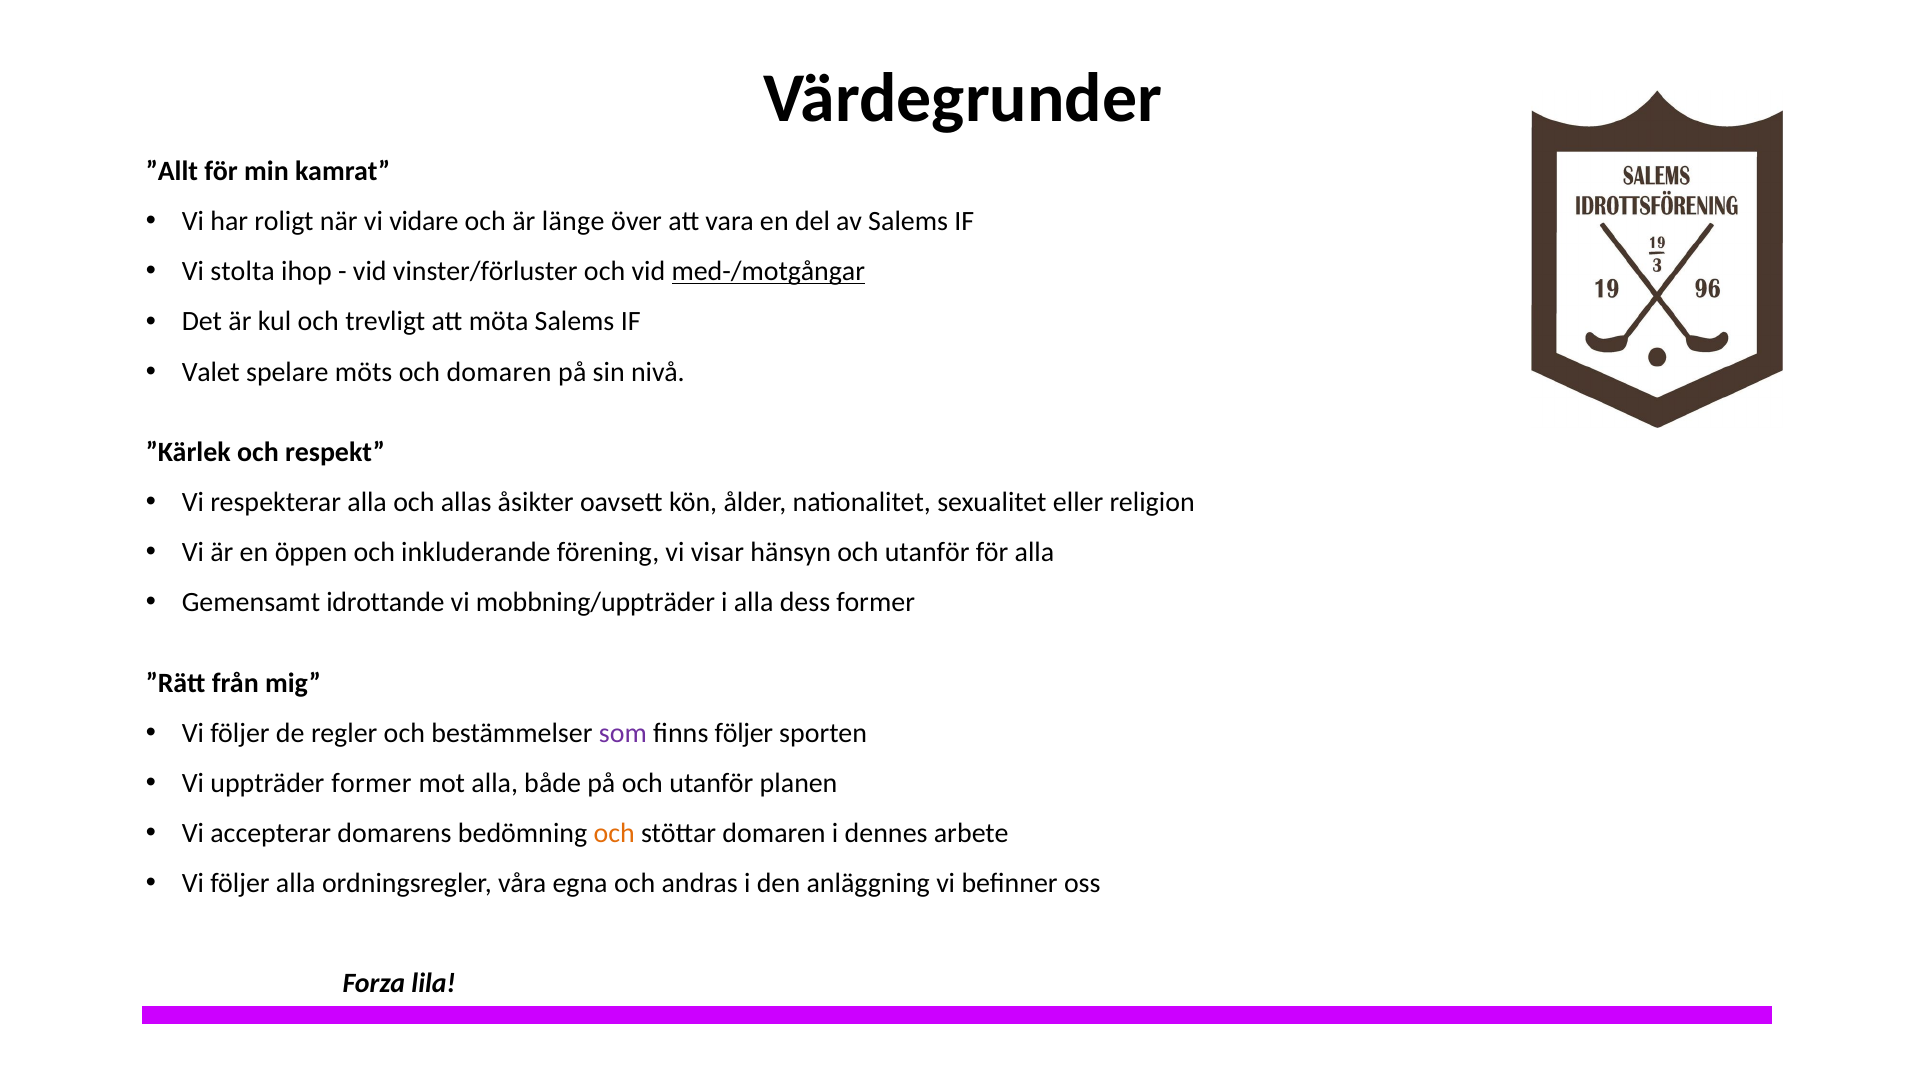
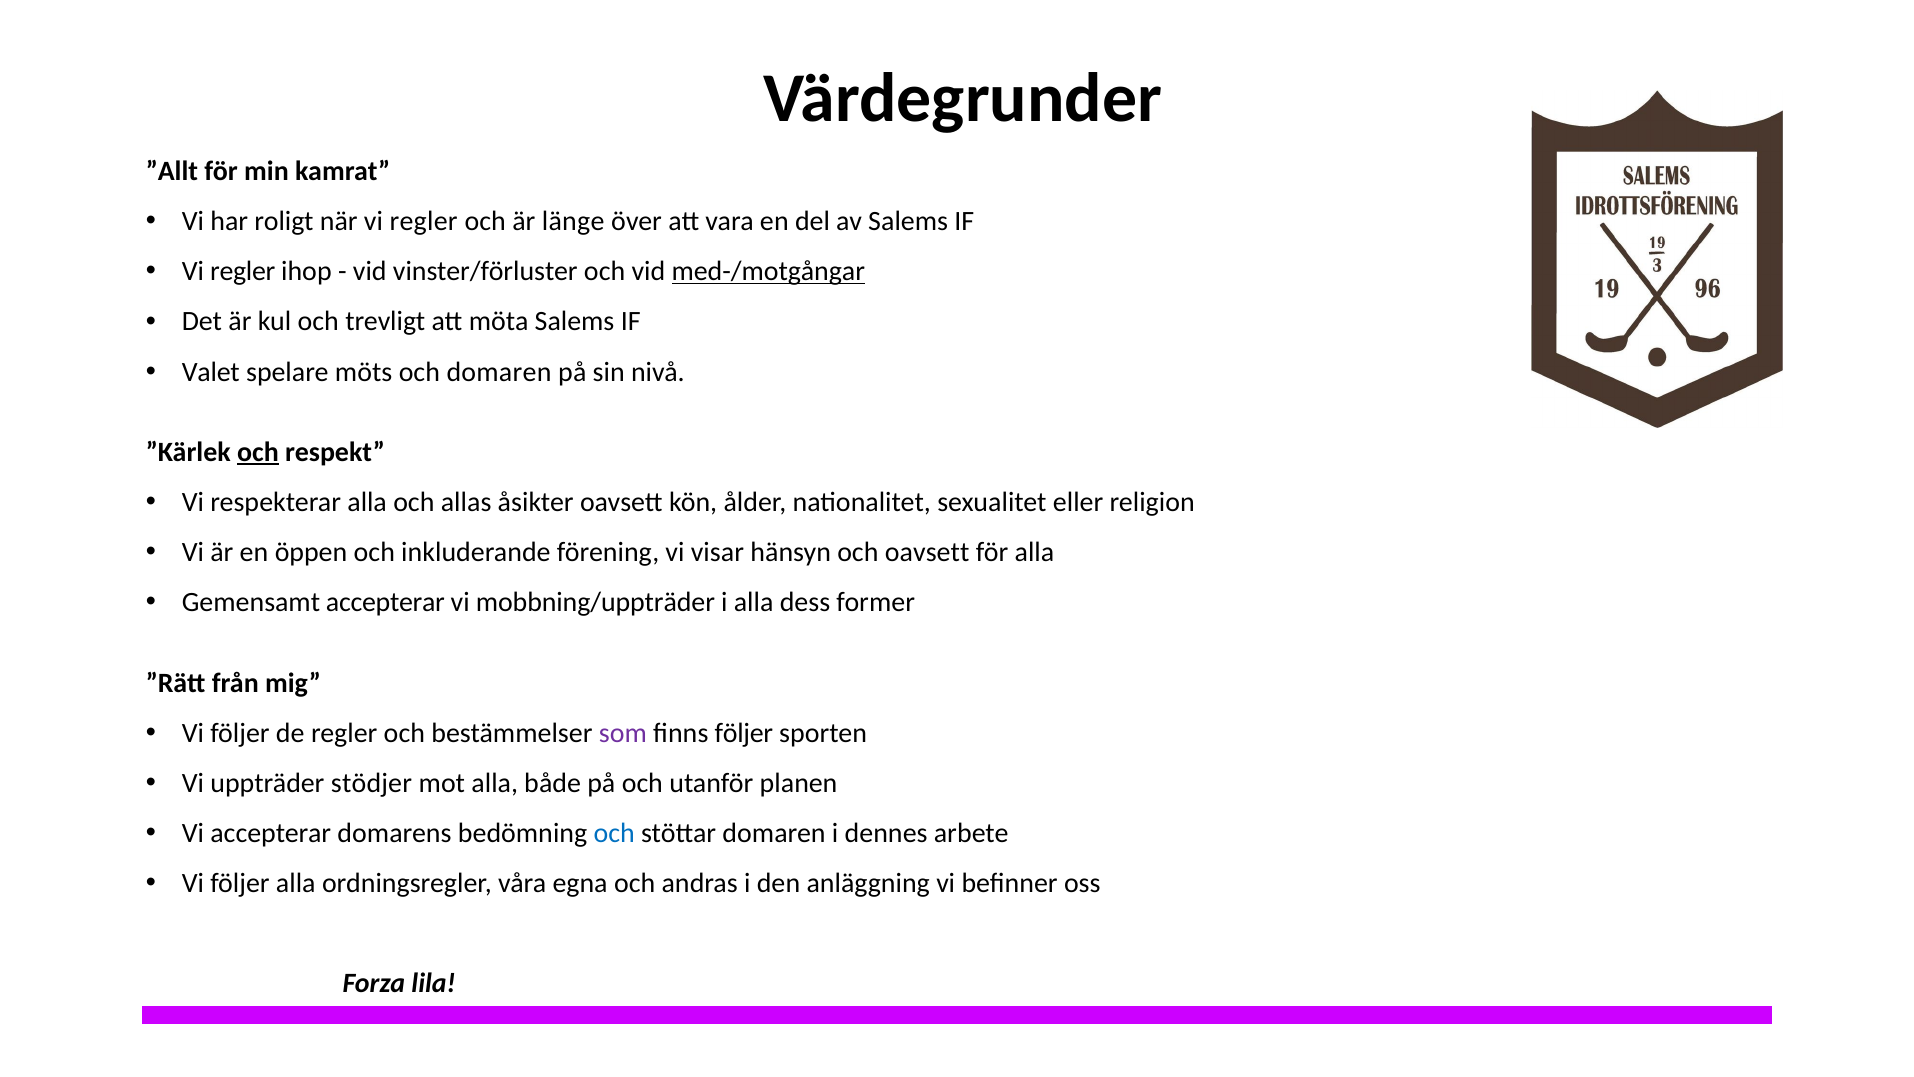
när vi vidare: vidare -> regler (424, 221)
stolta: stolta -> regler (243, 271)
och underline: none -> present (258, 452)
hänsyn och utanför: utanför -> oavsett (927, 552)
Gemensamt idrottande: idrottande -> accepterar (385, 602)
uppträder former: former -> stödjer (371, 783)
och colour: orange -> blue (614, 833)
